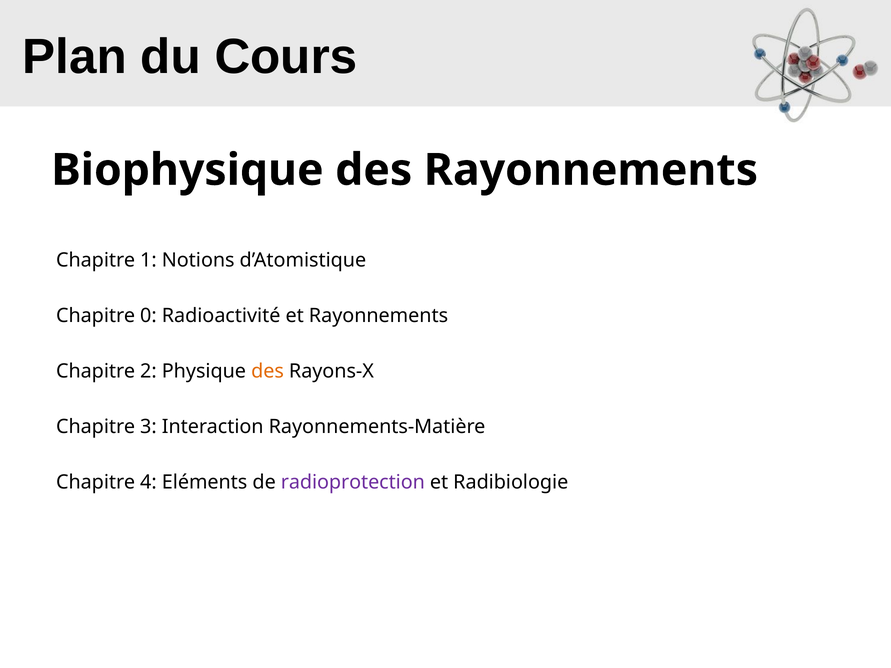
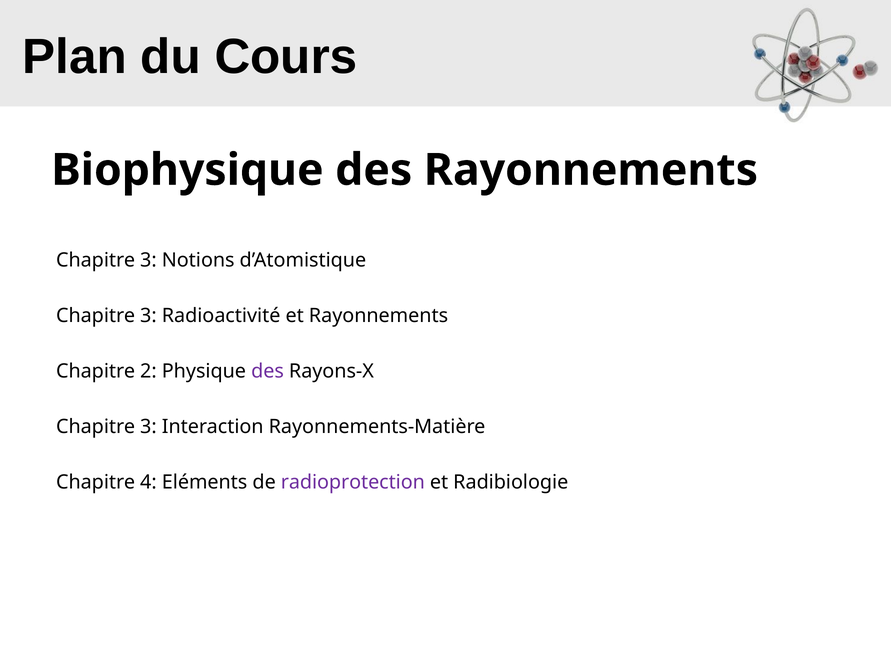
1: 1 -> 3 (148, 261)
0: 0 -> 3 (148, 316)
des colour: orange -> purple (268, 371)
